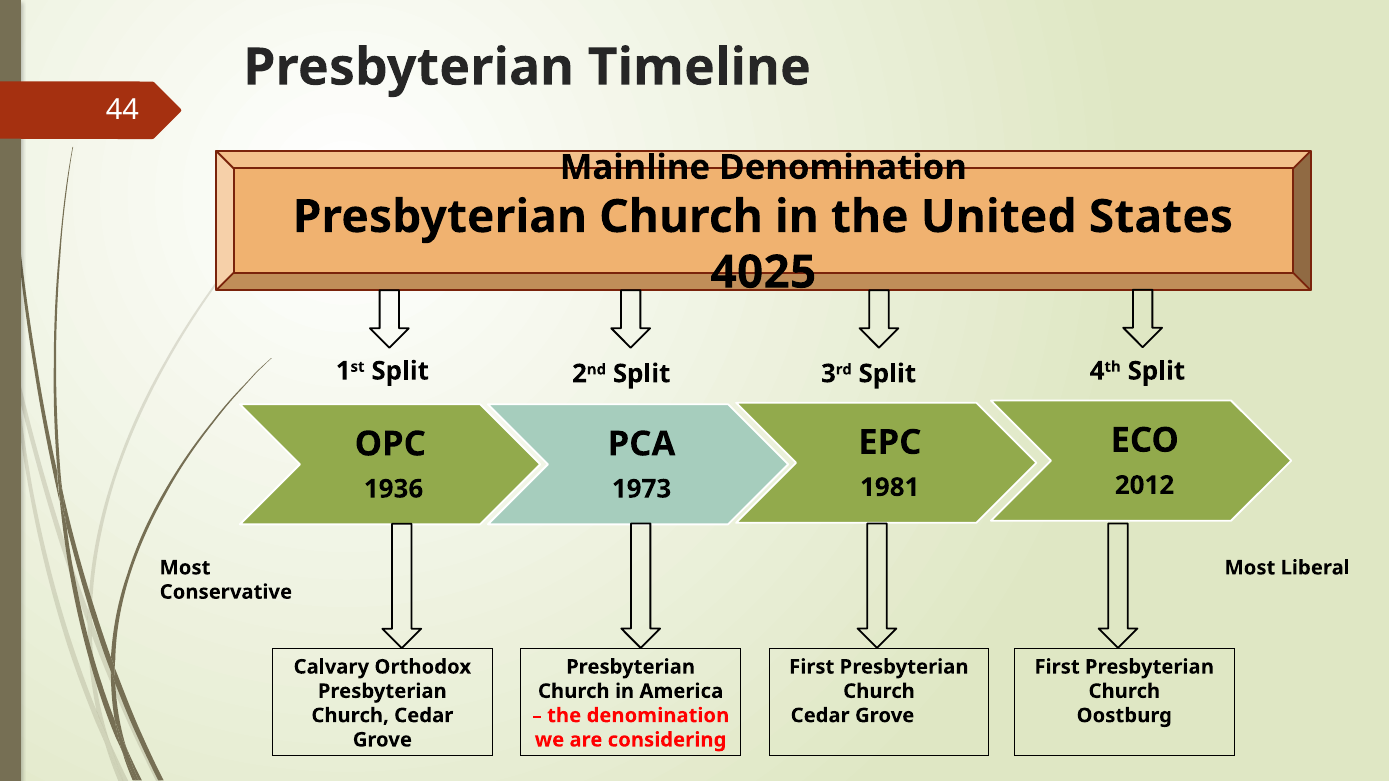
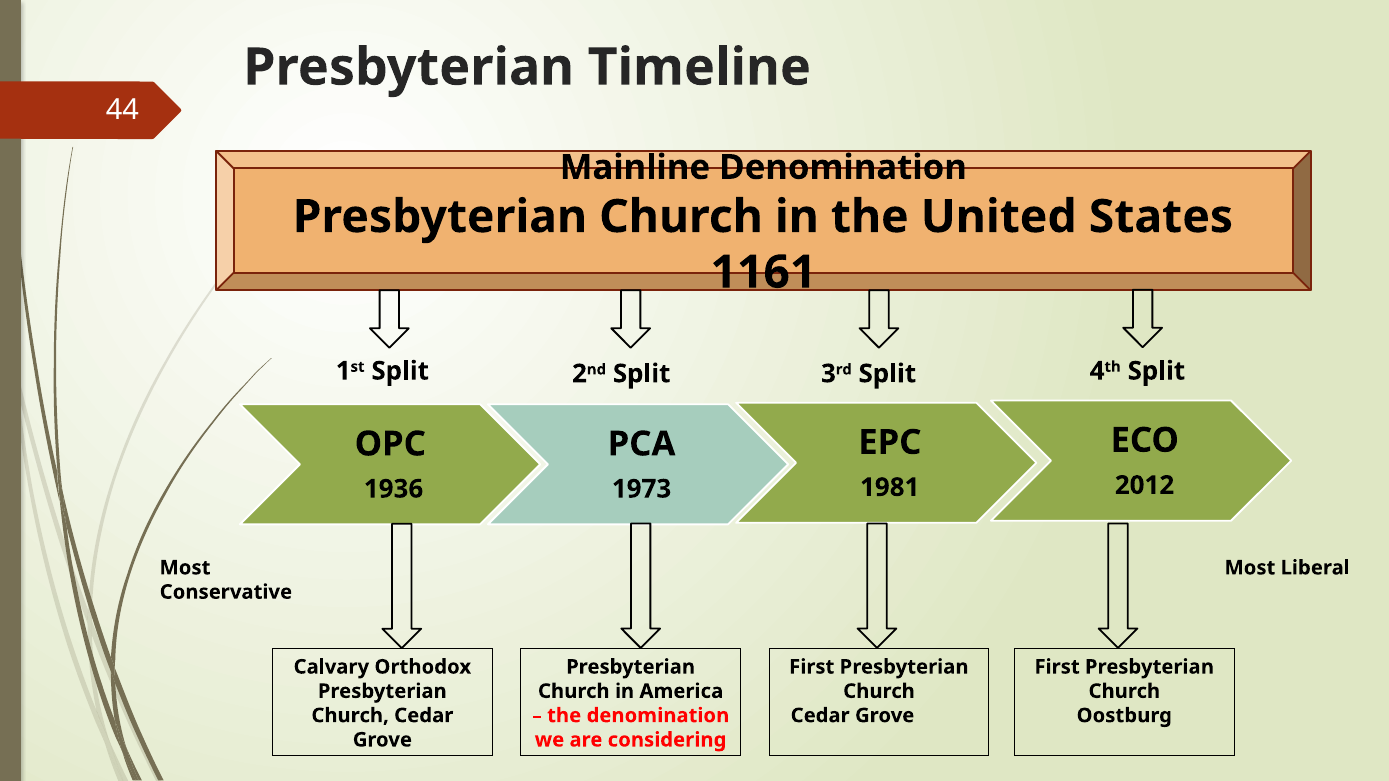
4025: 4025 -> 1161 (763, 273)
